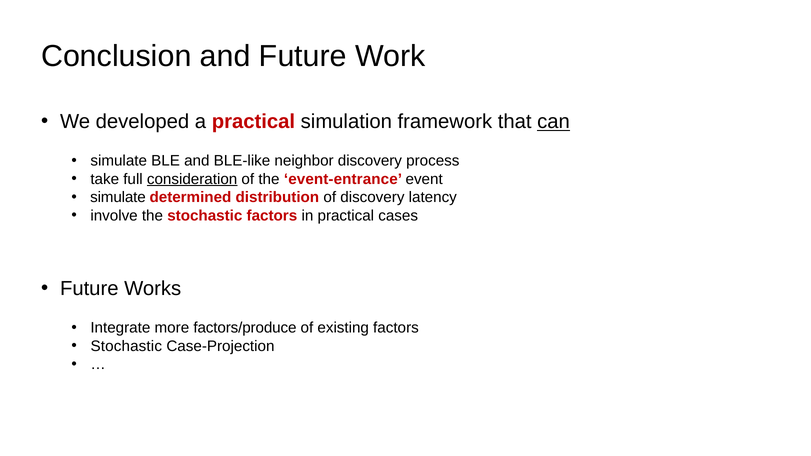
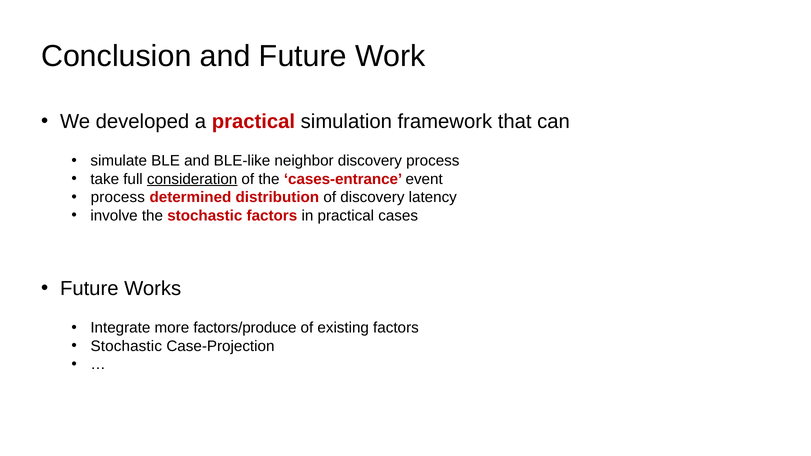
can underline: present -> none (554, 122)
event-entrance: event-entrance -> cases-entrance (343, 179)
simulate: simulate -> process (118, 197)
